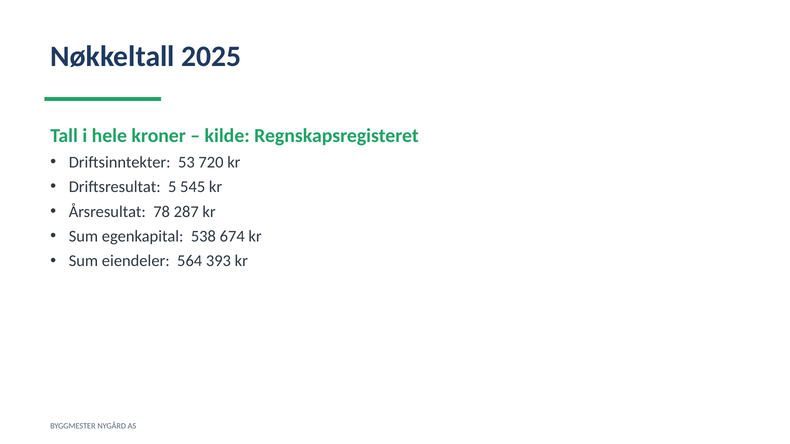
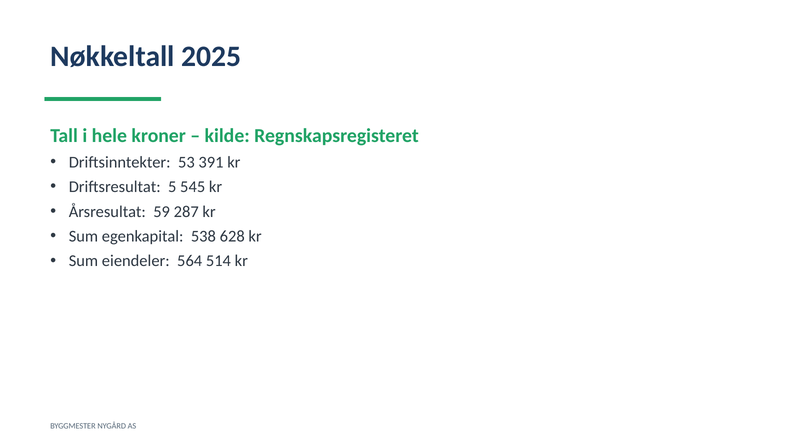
720: 720 -> 391 (211, 162)
78: 78 -> 59 (162, 212)
674: 674 -> 628 (232, 237)
393: 393 -> 514 (218, 261)
